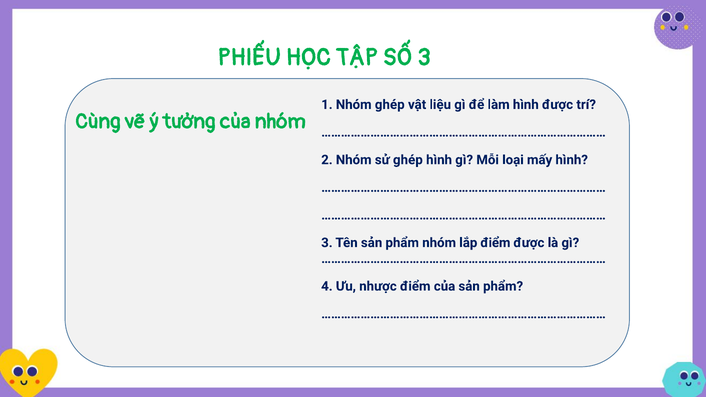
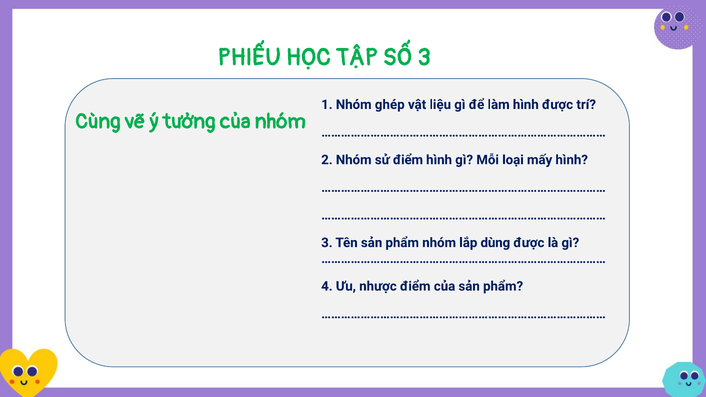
sử ghép: ghép -> điểm (408, 160)
lắp điểm: điểm -> dùng (495, 243)
